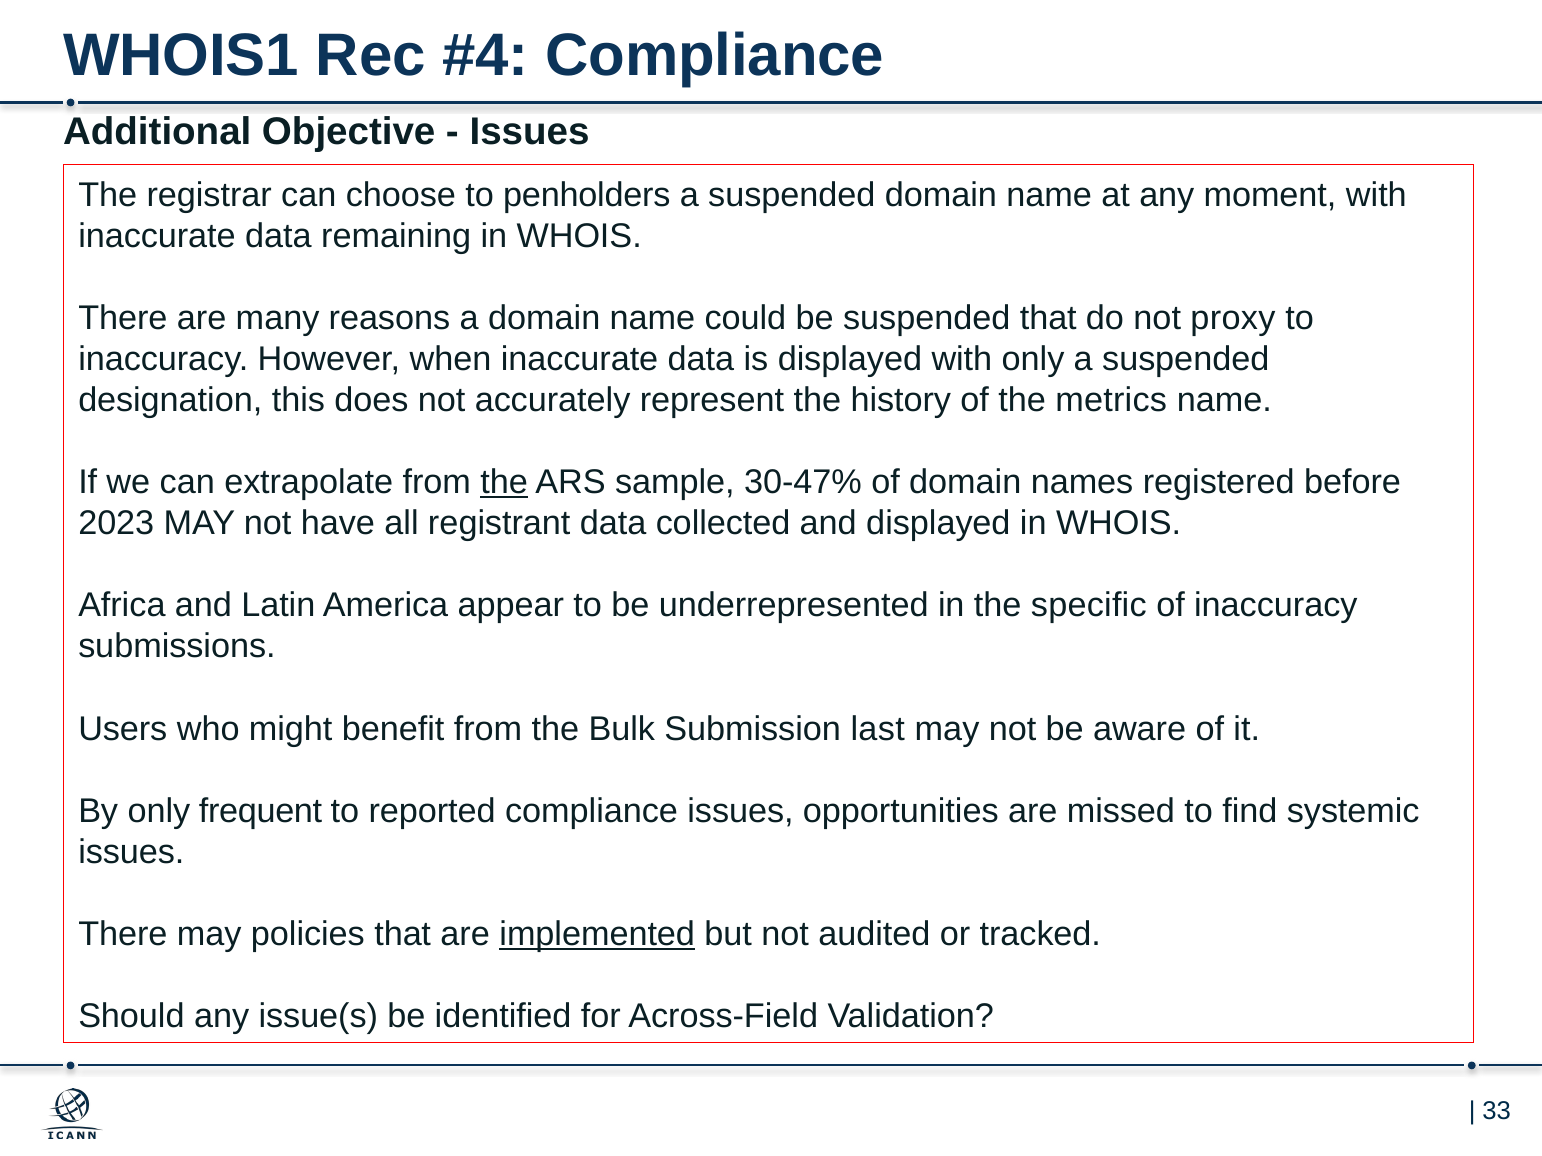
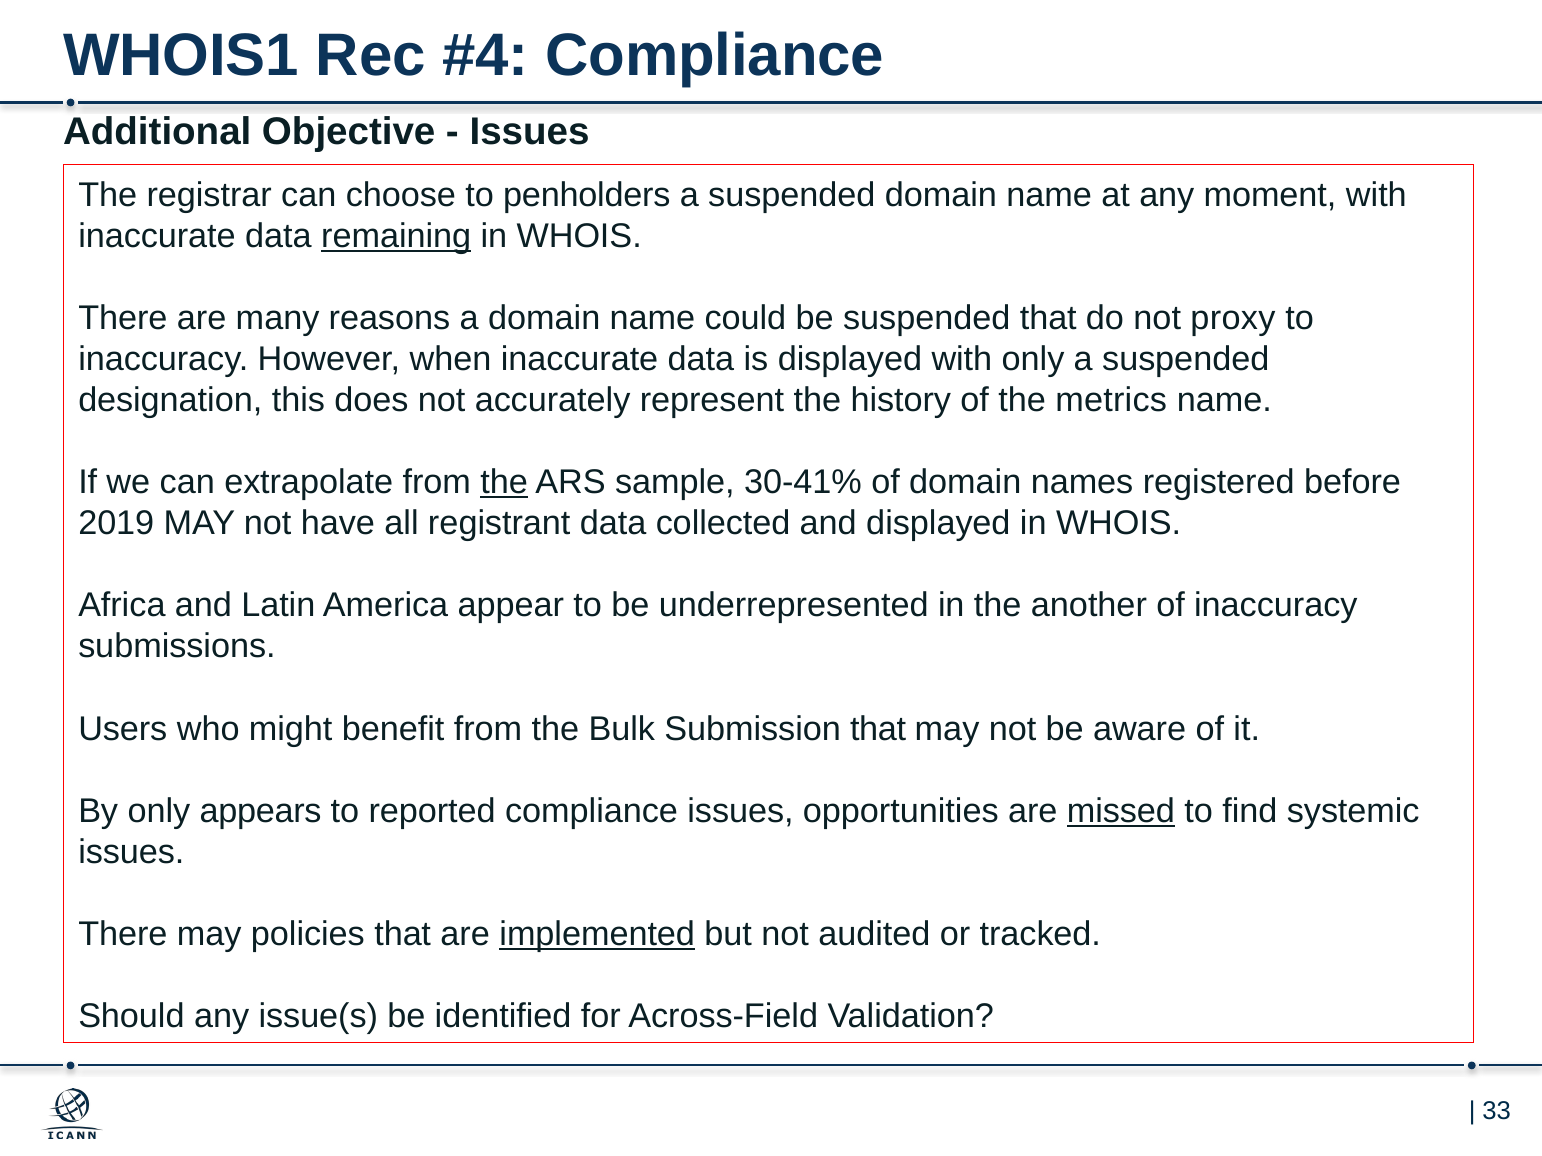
remaining underline: none -> present (396, 236)
30-47%: 30-47% -> 30-41% (803, 483)
2023: 2023 -> 2019 (116, 524)
specific: specific -> another (1089, 606)
Submission last: last -> that (878, 729)
frequent: frequent -> appears (261, 811)
missed underline: none -> present (1121, 811)
